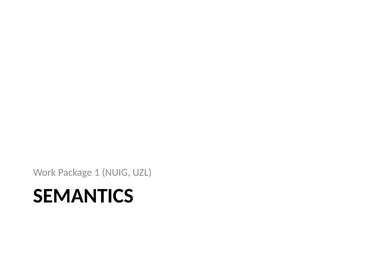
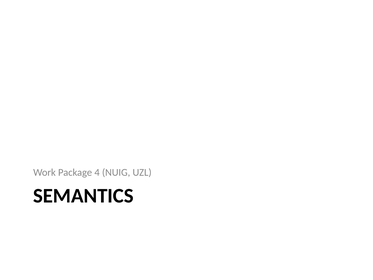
1: 1 -> 4 (97, 172)
